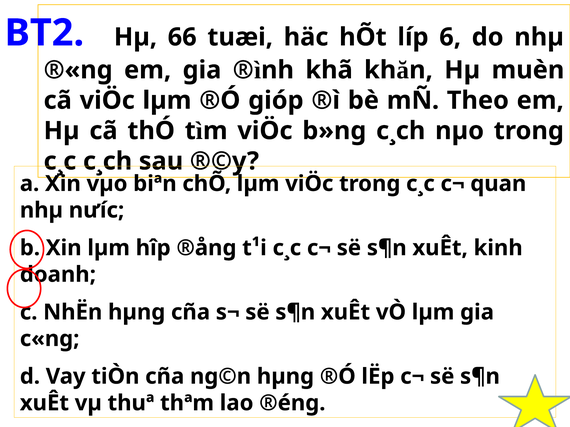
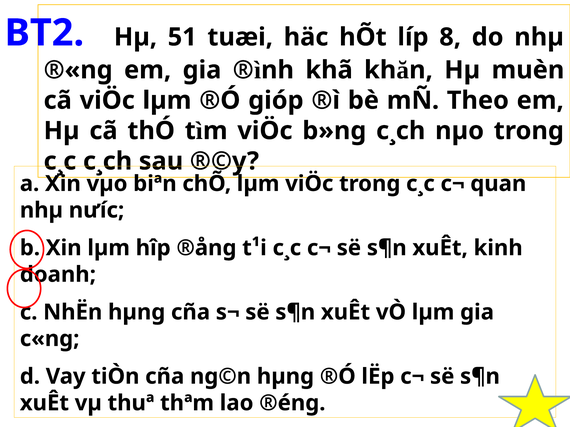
66: 66 -> 51 (182, 37)
6: 6 -> 8 (450, 37)
